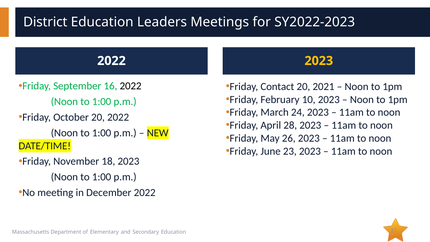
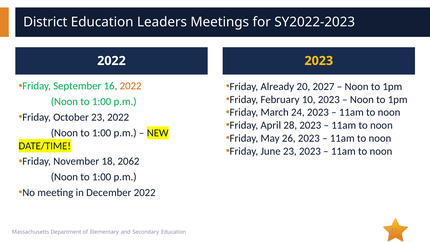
2022 colour: black -> orange (131, 86)
Contact: Contact -> Already (277, 87)
2021: 2021 -> 2027 (324, 87)
October 20: 20 -> 23 (98, 117)
18 2023: 2023 -> 2062 (129, 161)
